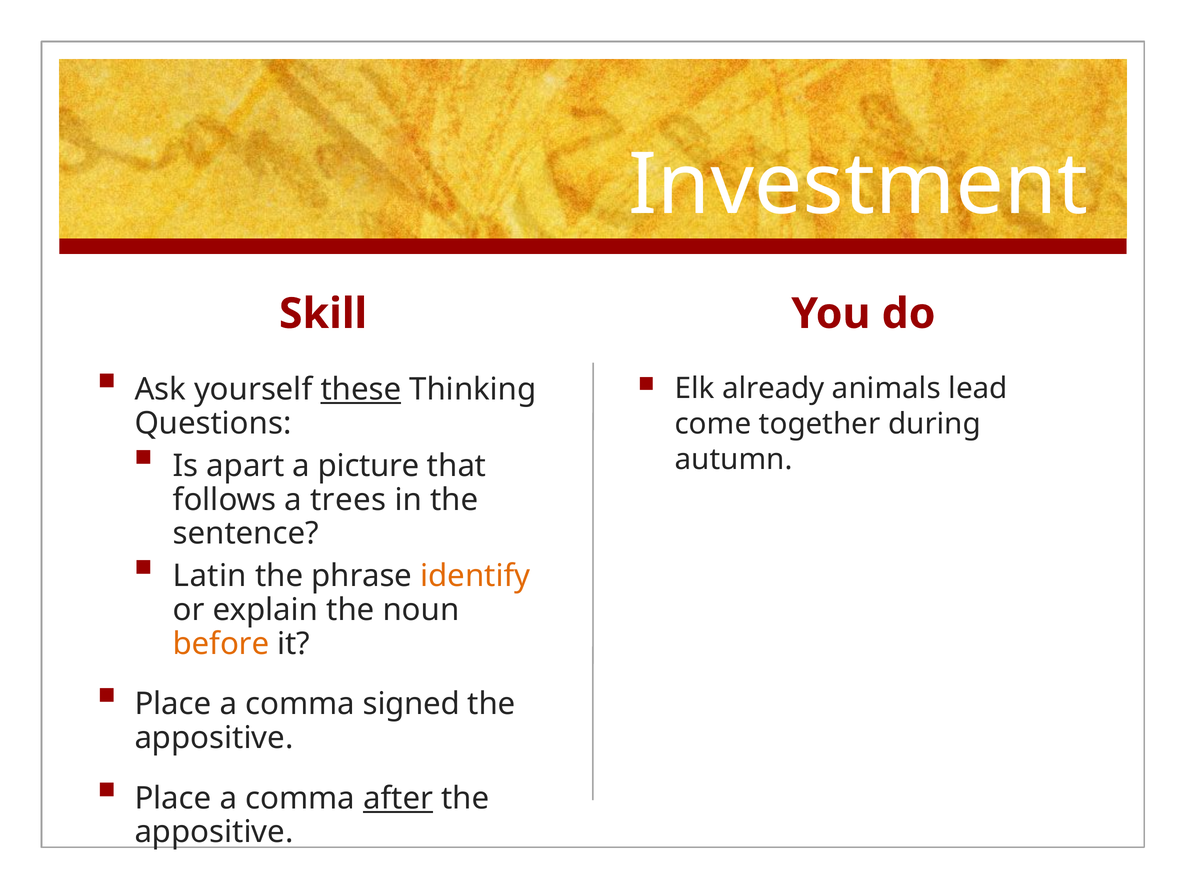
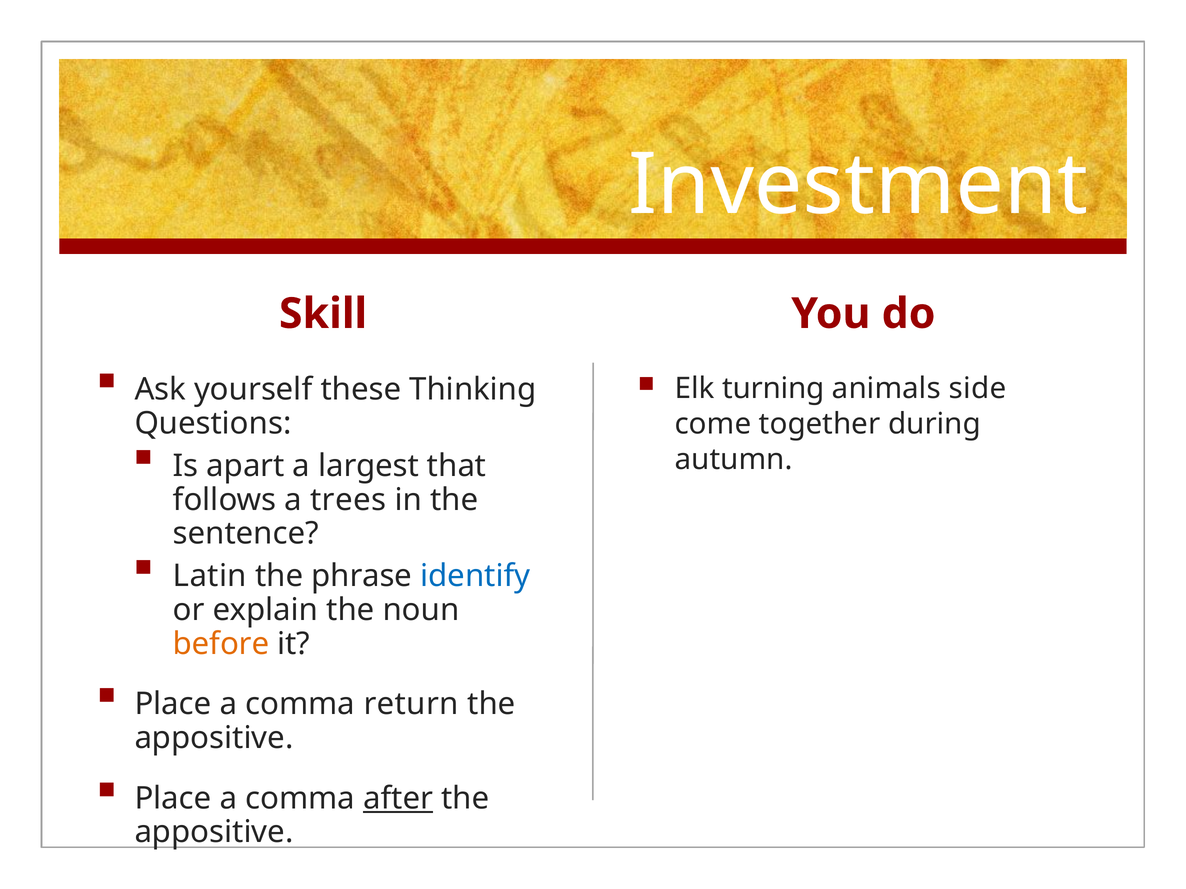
these underline: present -> none (361, 390)
already: already -> turning (773, 389)
lead: lead -> side (978, 389)
picture: picture -> largest (369, 466)
identify colour: orange -> blue (475, 576)
signed: signed -> return (411, 705)
